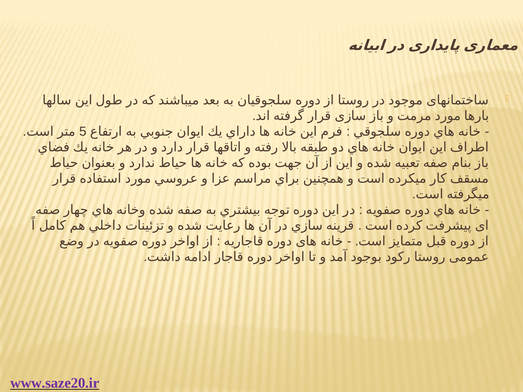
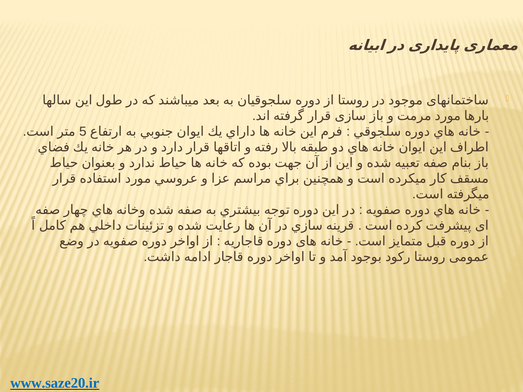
www.saze20.ir colour: purple -> blue (55, 383)
